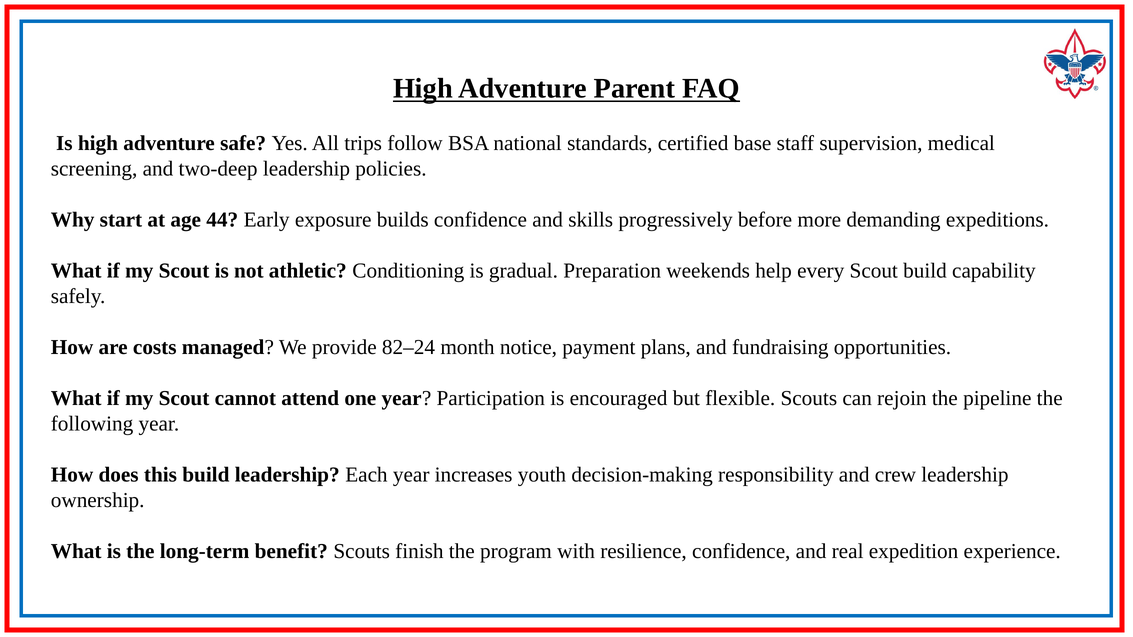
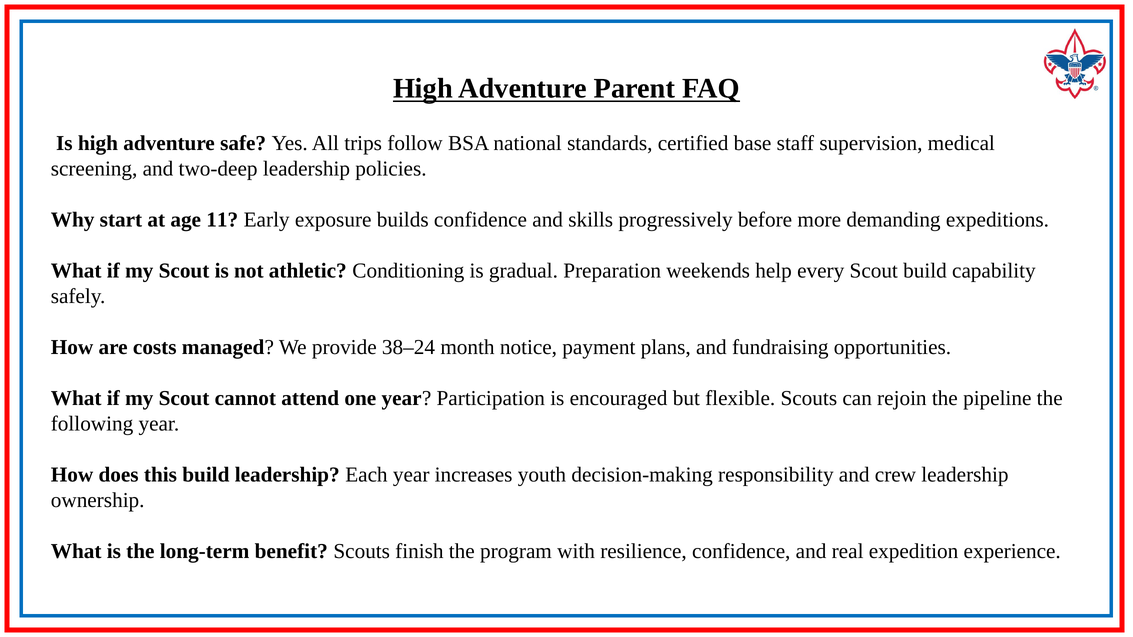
44: 44 -> 11 (222, 220)
82–24: 82–24 -> 38–24 (409, 347)
